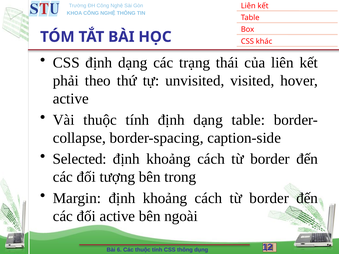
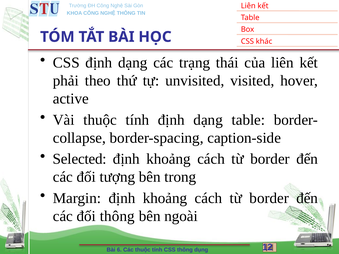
đối active: active -> thông (117, 216)
